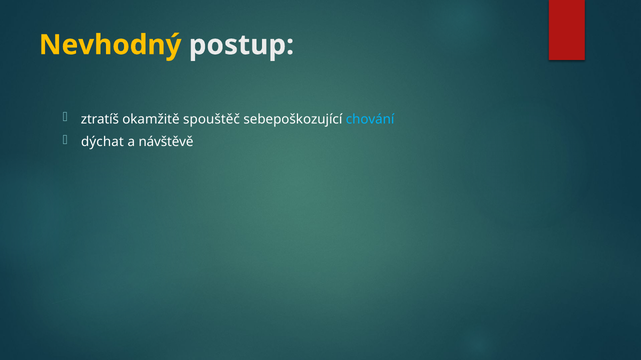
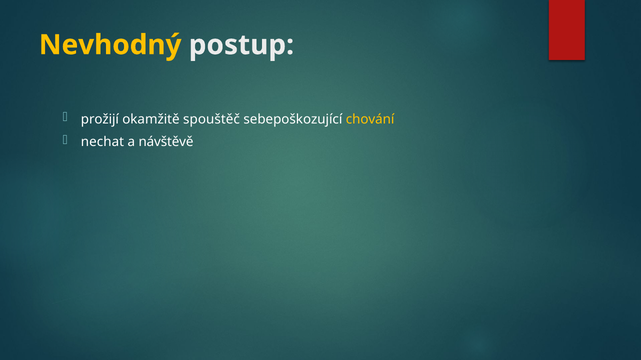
ztratíš: ztratíš -> prožijí (100, 119)
chování colour: light blue -> yellow (370, 119)
dýchat: dýchat -> nechat (102, 142)
